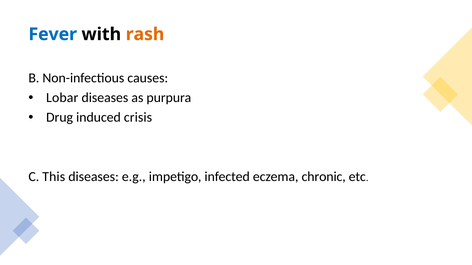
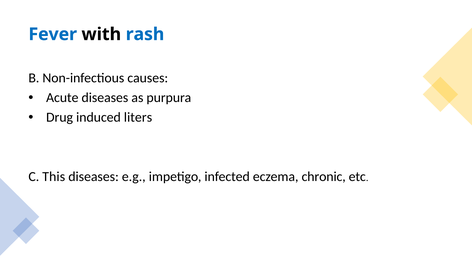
rash colour: orange -> blue (145, 34)
Lobar: Lobar -> Acute (62, 98)
crisis: crisis -> liters (138, 118)
